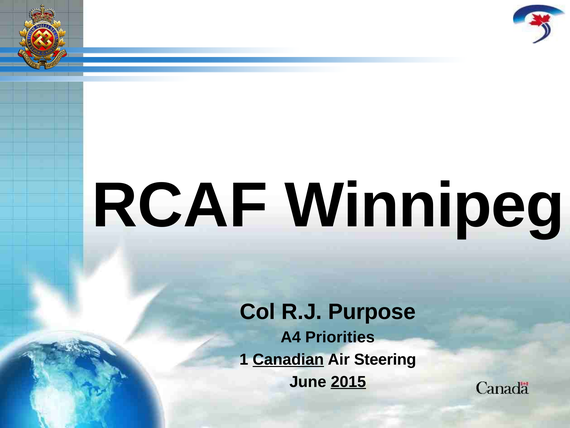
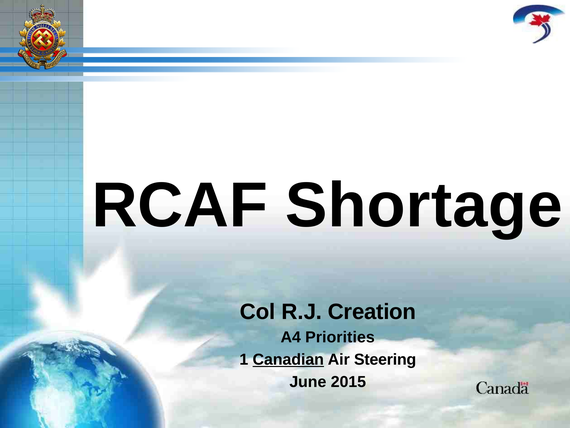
Winnipeg: Winnipeg -> Shortage (424, 205)
Purpose: Purpose -> Creation (372, 311)
2015 underline: present -> none (348, 381)
